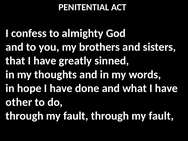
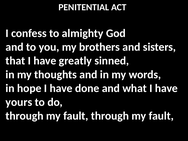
other: other -> yours (19, 102)
